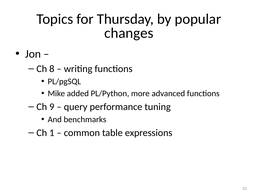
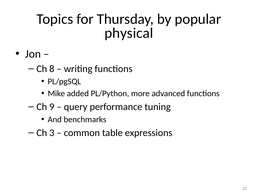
changes: changes -> physical (129, 33)
1: 1 -> 3 (52, 133)
